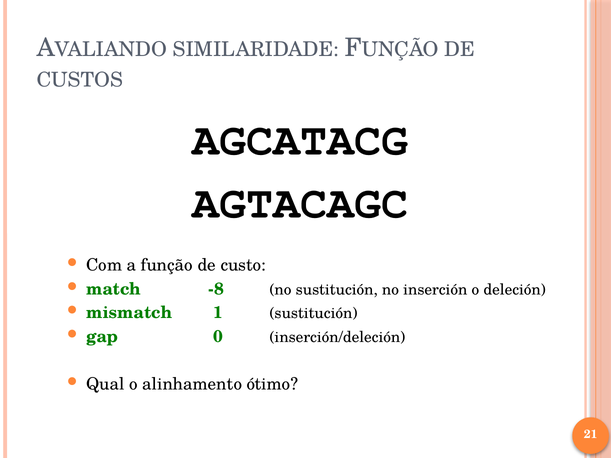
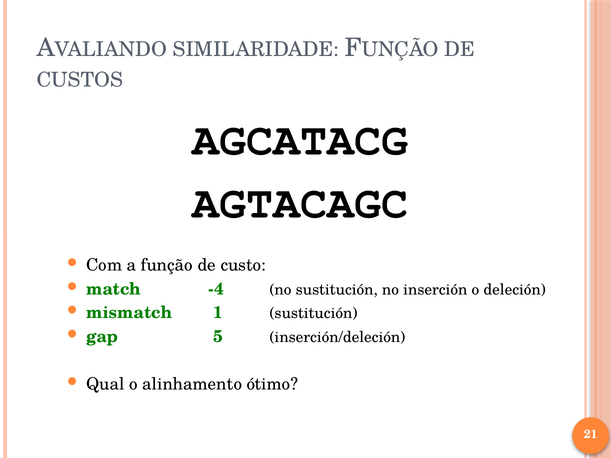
-8: -8 -> -4 (216, 289)
0: 0 -> 5 (218, 337)
